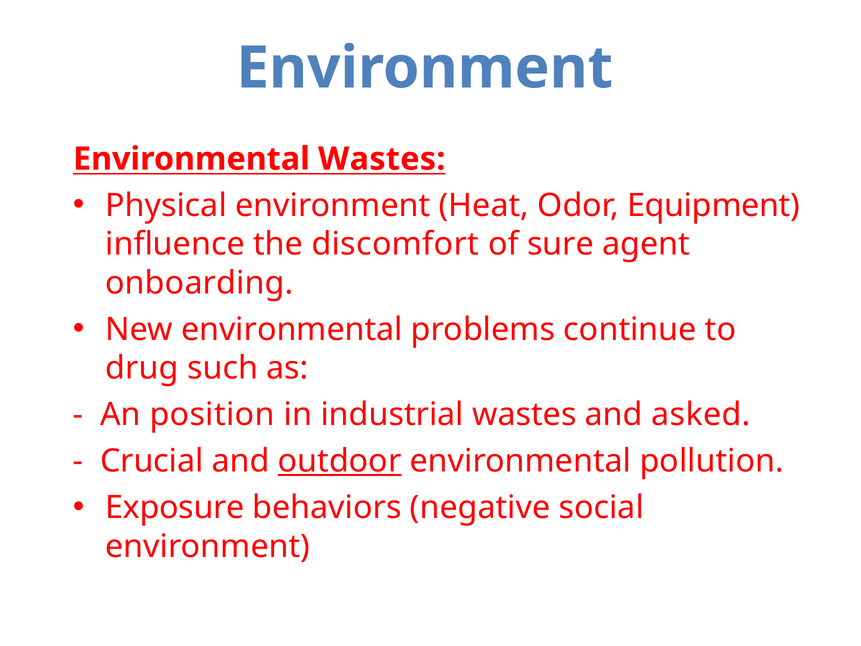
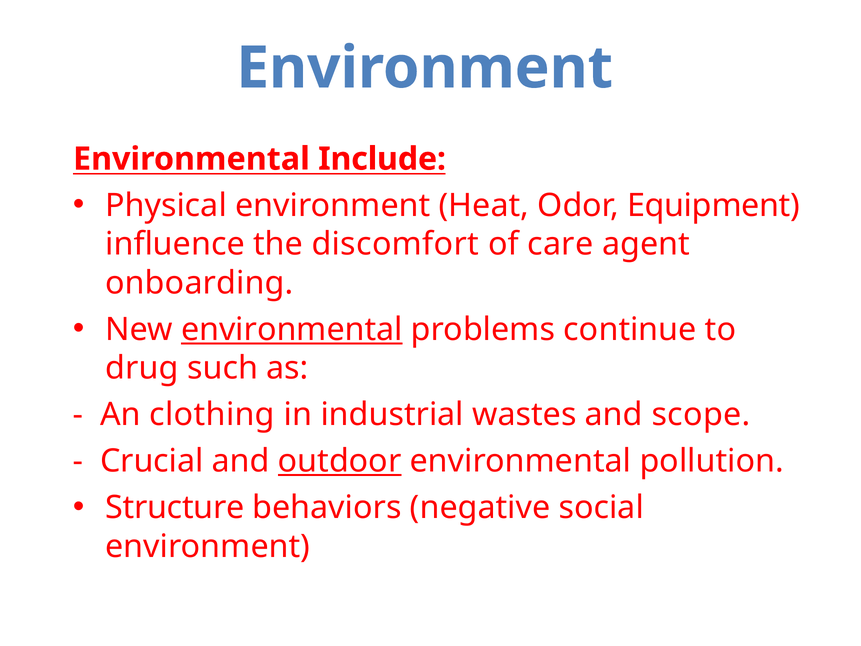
Environmental Wastes: Wastes -> Include (382, 159)
sure: sure -> care (560, 244)
environmental underline: none -> present (292, 329)
position: position -> clothing (212, 415)
asked: asked -> scope (701, 415)
Exposure: Exposure -> Structure (175, 507)
